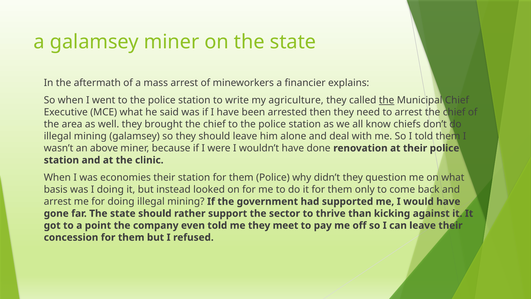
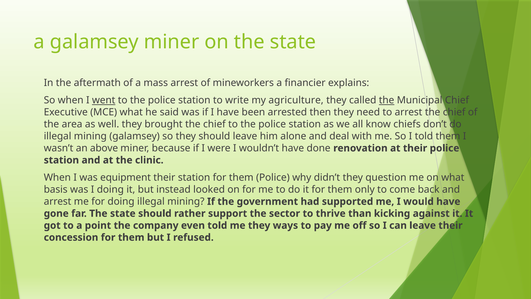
went underline: none -> present (104, 100)
economies: economies -> equipment (126, 177)
meet: meet -> ways (285, 225)
